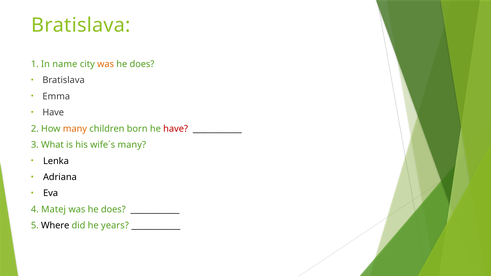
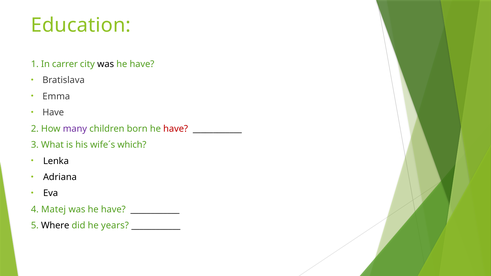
Bratislava: Bratislava -> Education (81, 25)
name: name -> carrer (65, 64)
was colour: orange -> black (106, 64)
does: does -> have (142, 64)
many colour: orange -> purple (75, 129)
wife´s many: many -> which (132, 145)
does: does -> have (113, 210)
